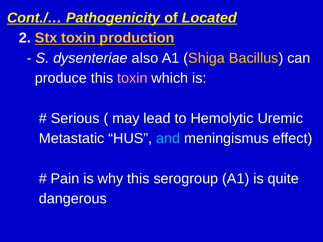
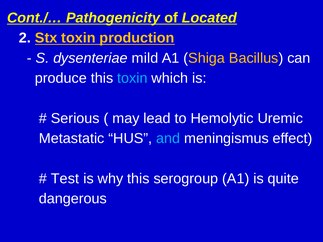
also: also -> mild (145, 58)
toxin colour: pink -> light blue (132, 78)
Pain: Pain -> Test (65, 179)
